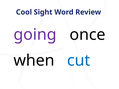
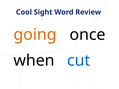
going colour: purple -> orange (35, 35)
